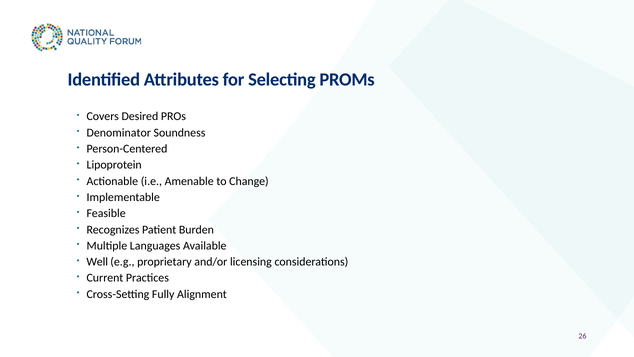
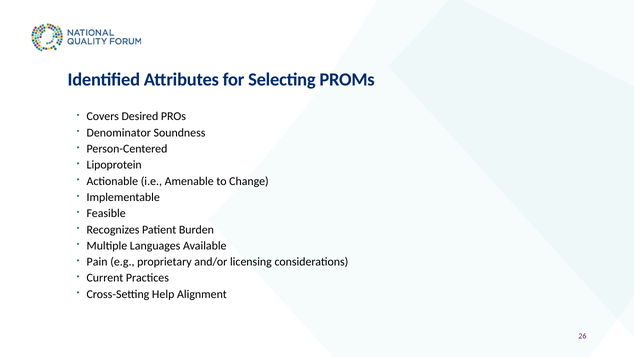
Well: Well -> Pain (97, 262)
Fully: Fully -> Help (163, 294)
